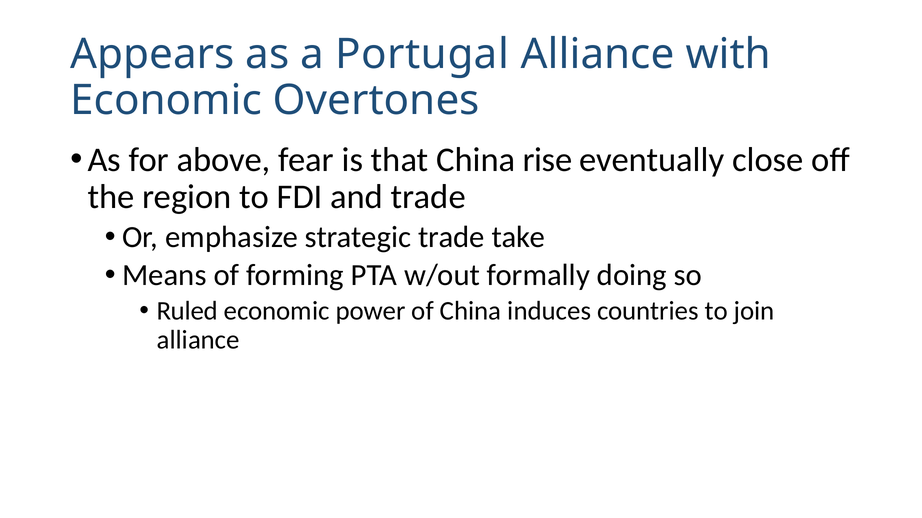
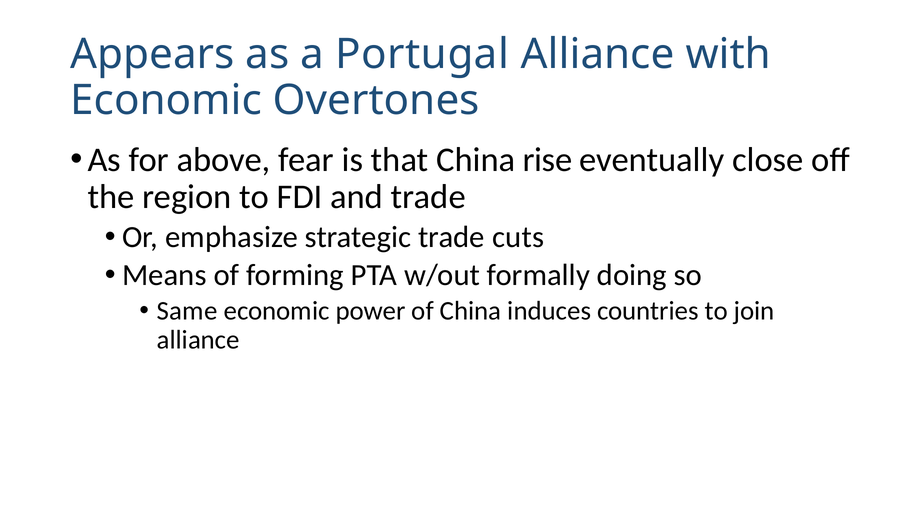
take: take -> cuts (518, 237)
Ruled: Ruled -> Same (187, 311)
